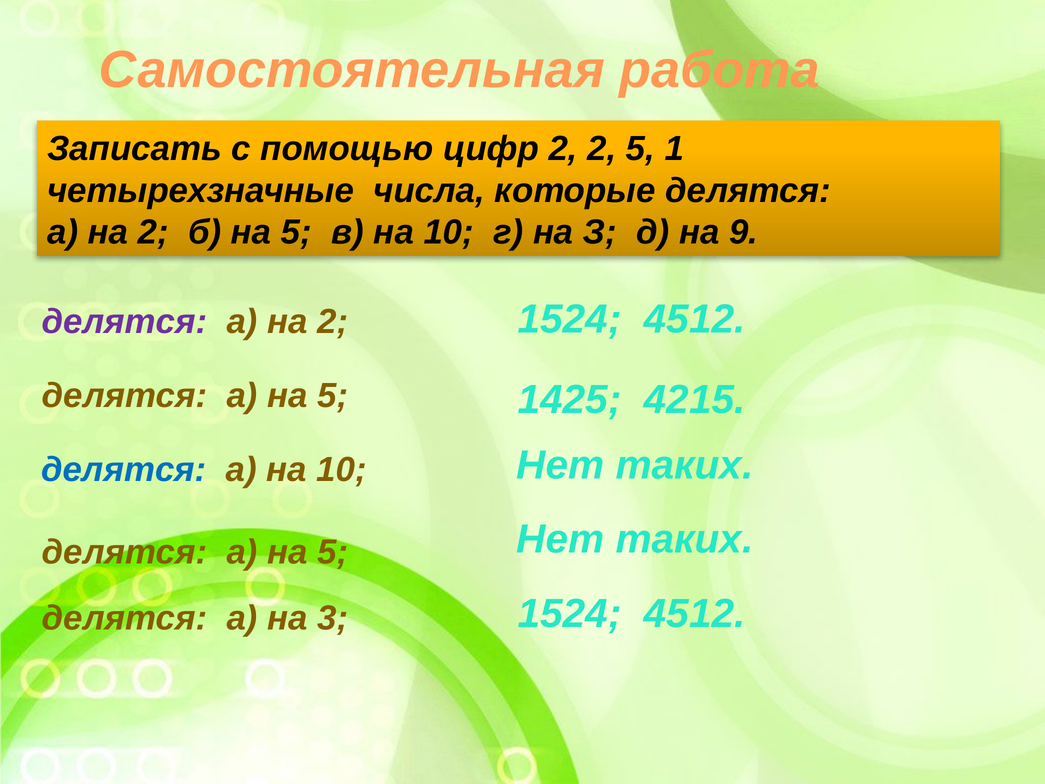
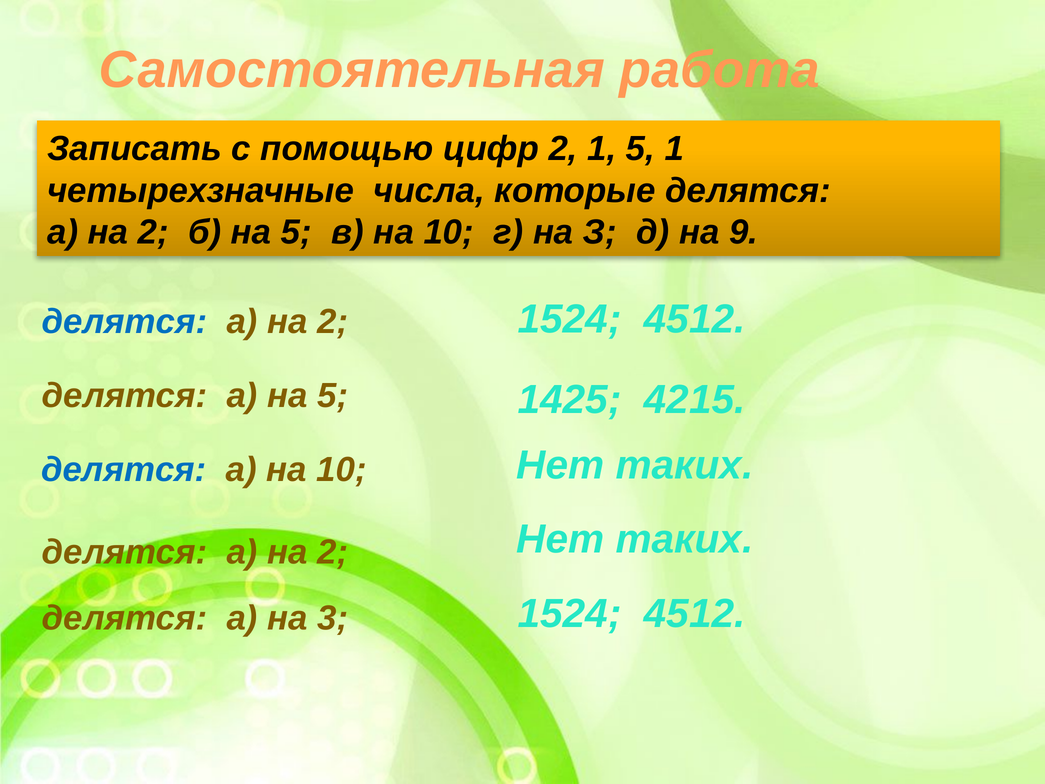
2 2: 2 -> 1 (602, 149)
делятся colour: purple -> blue (125, 322)
5: 5 -> 2 (333, 552)
